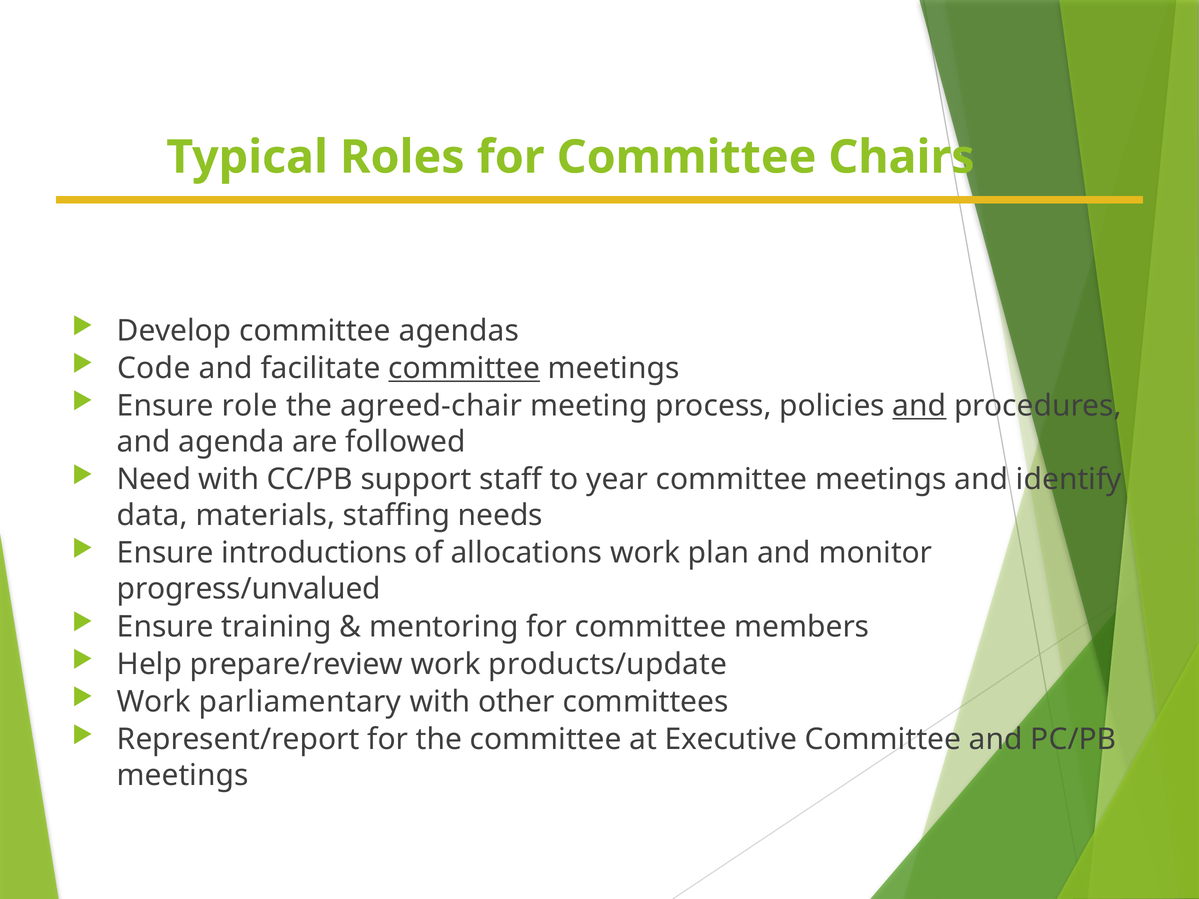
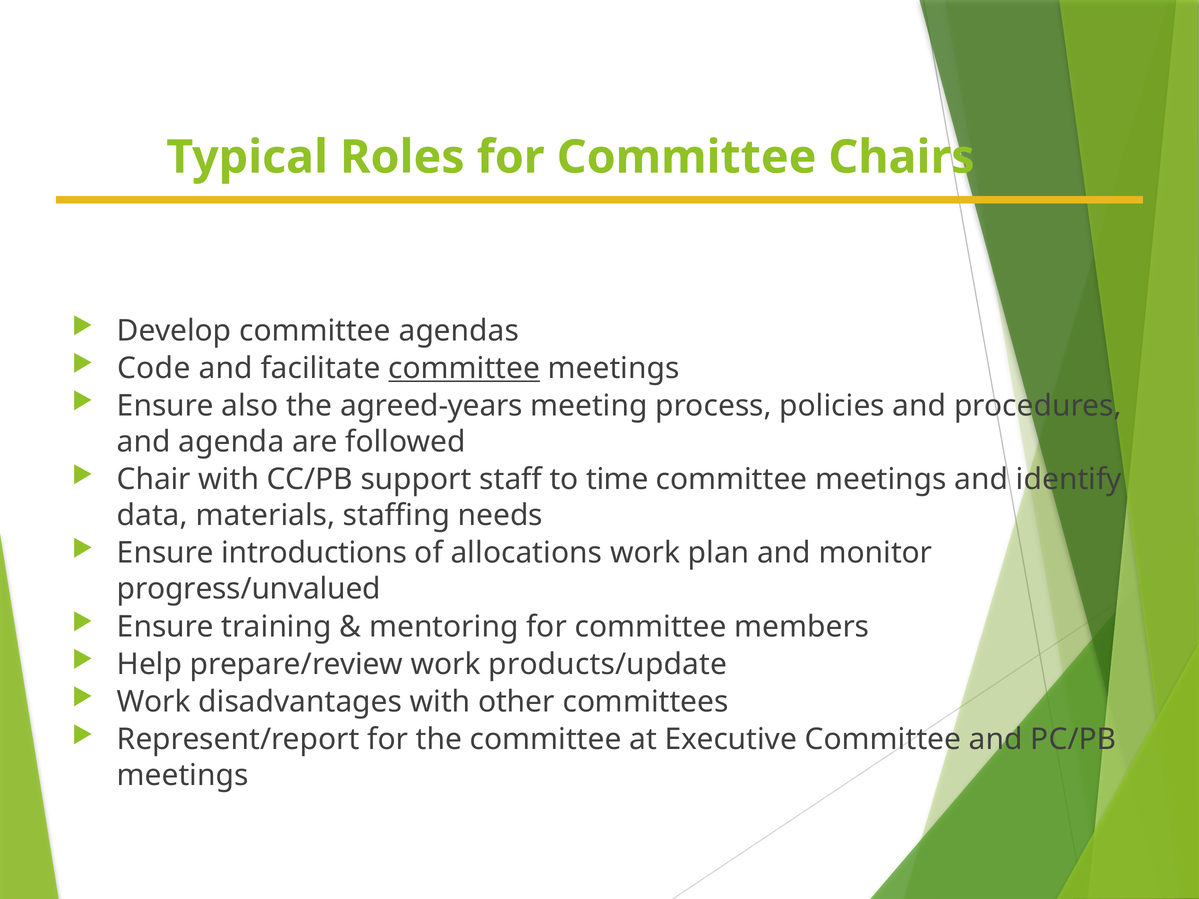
role: role -> also (250, 406)
agreed-chair: agreed-chair -> agreed-years (431, 406)
and underline: present -> none (919, 406)
Need: Need -> Chair (154, 480)
year: year -> time (617, 480)
parliamentary: parliamentary -> disadvantages (300, 702)
